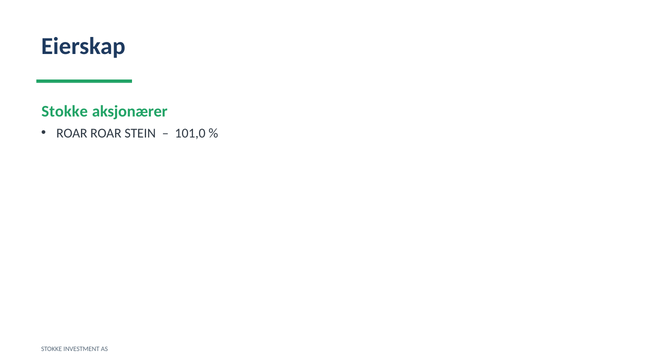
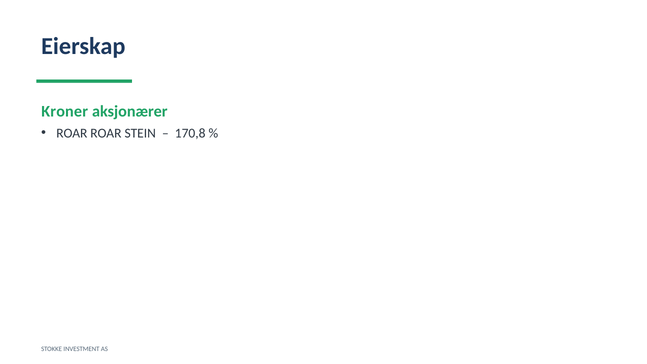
Stokke: Stokke -> Kroner (65, 111)
101,0: 101,0 -> 170,8 (190, 133)
